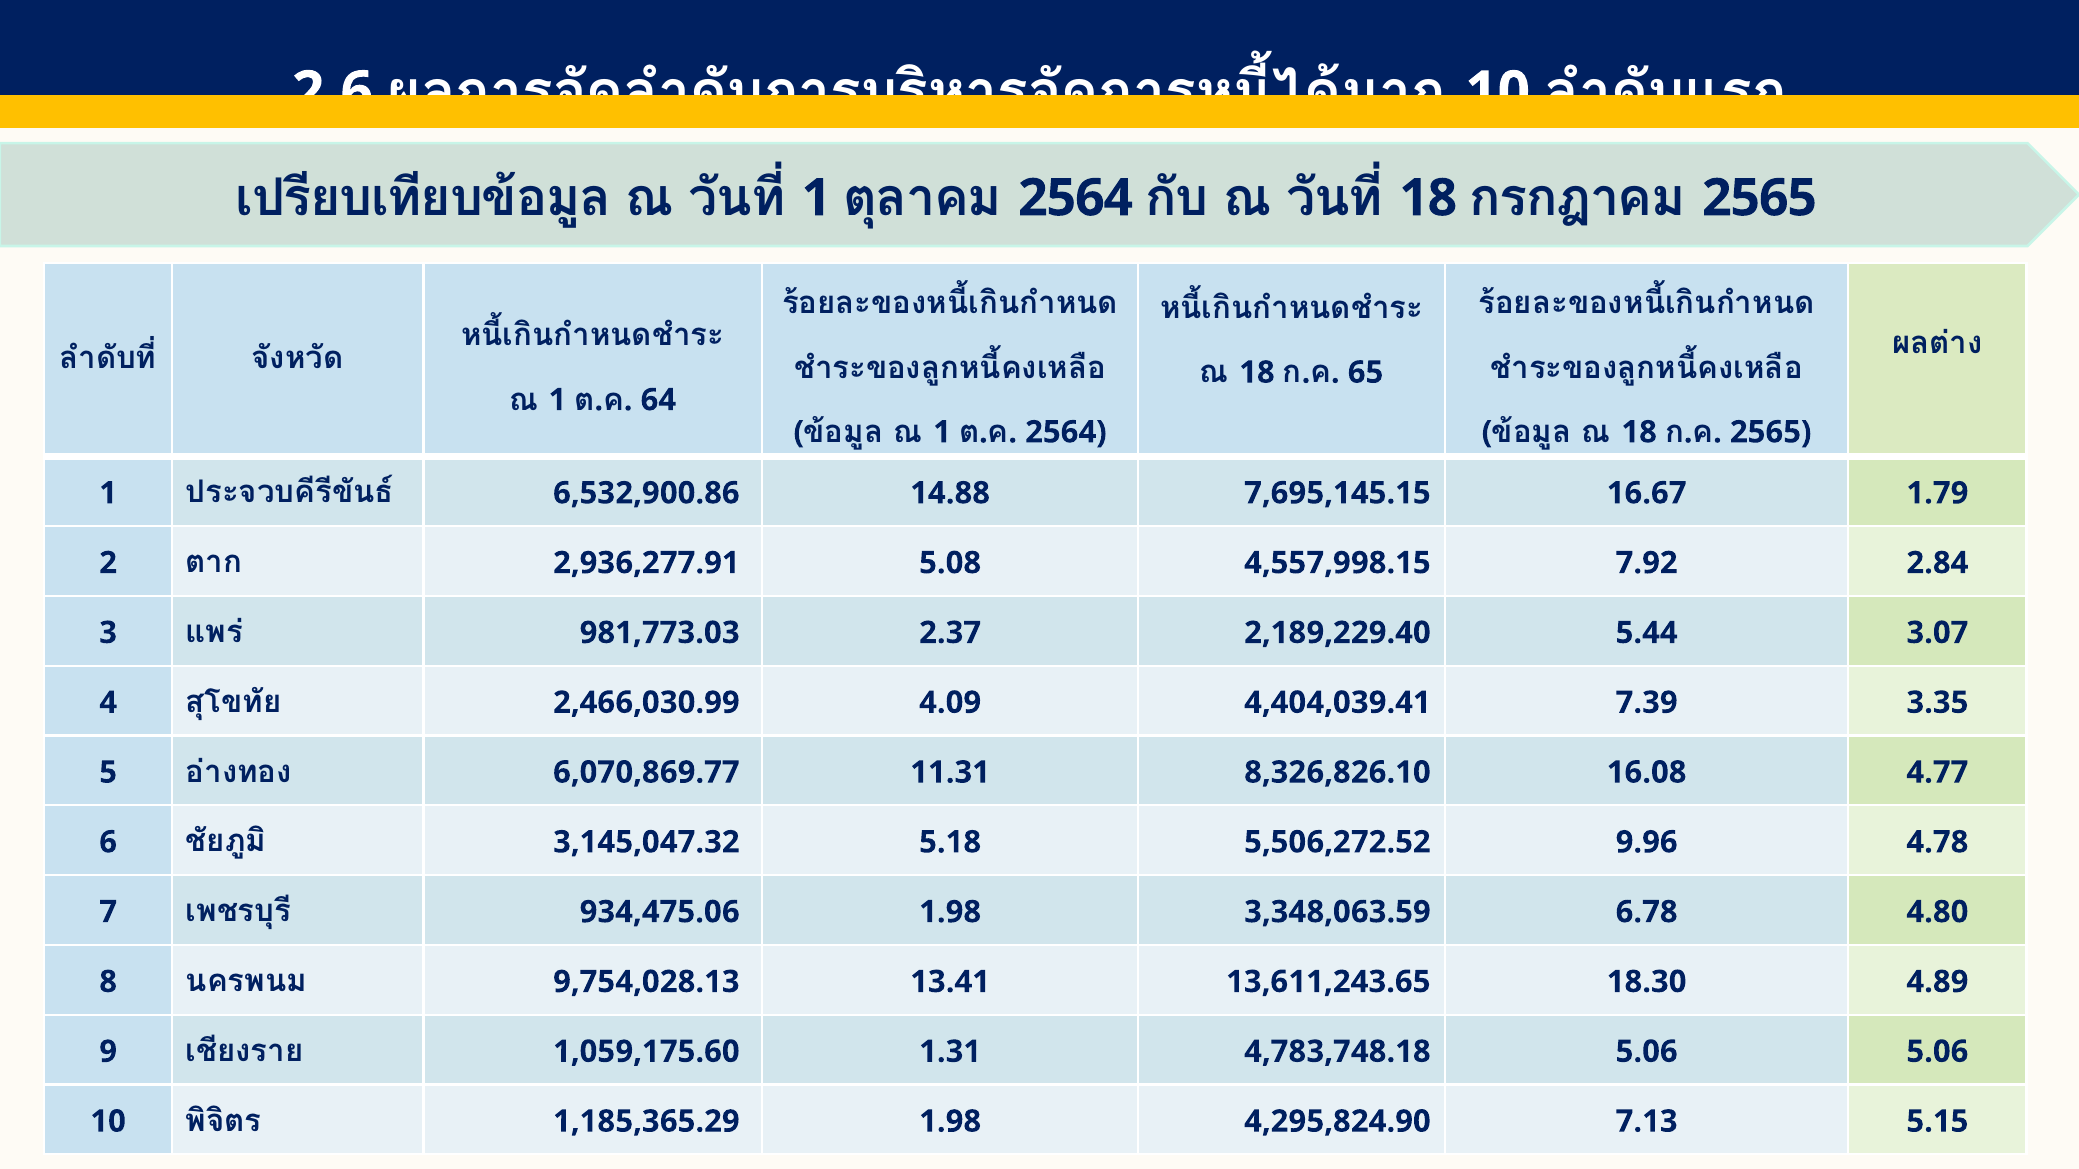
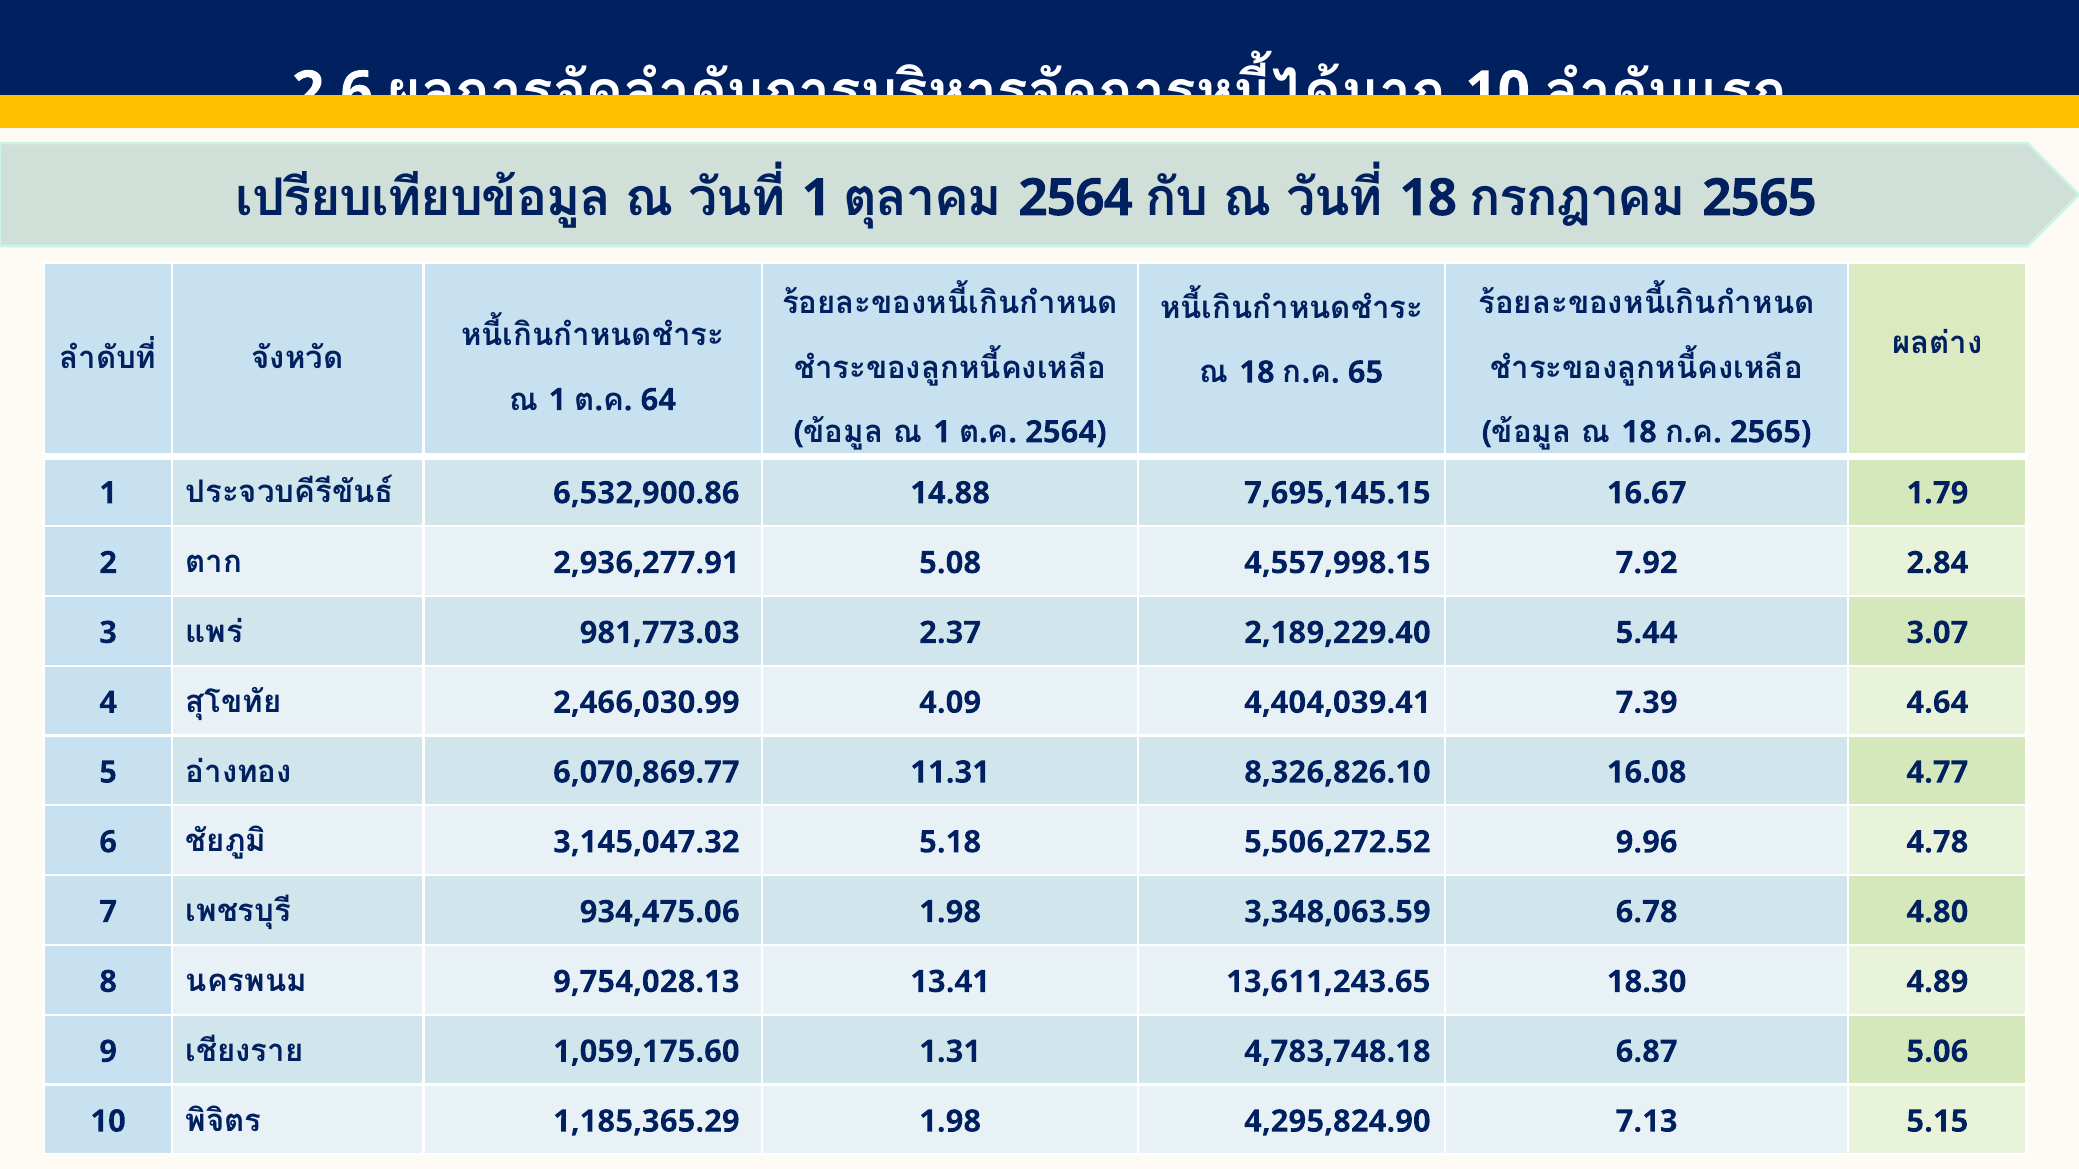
3.35: 3.35 -> 4.64 (1937, 703)
4,783,748.18 5.06: 5.06 -> 6.87 (1647, 1052)
